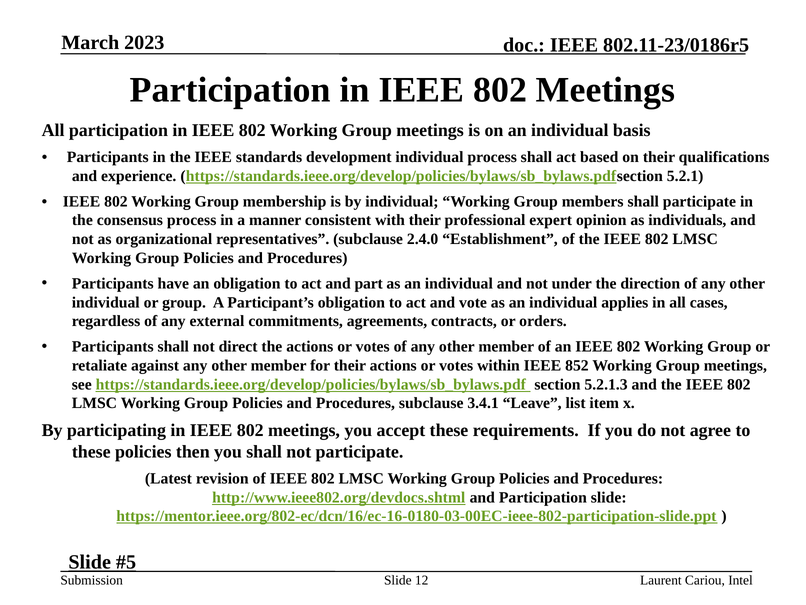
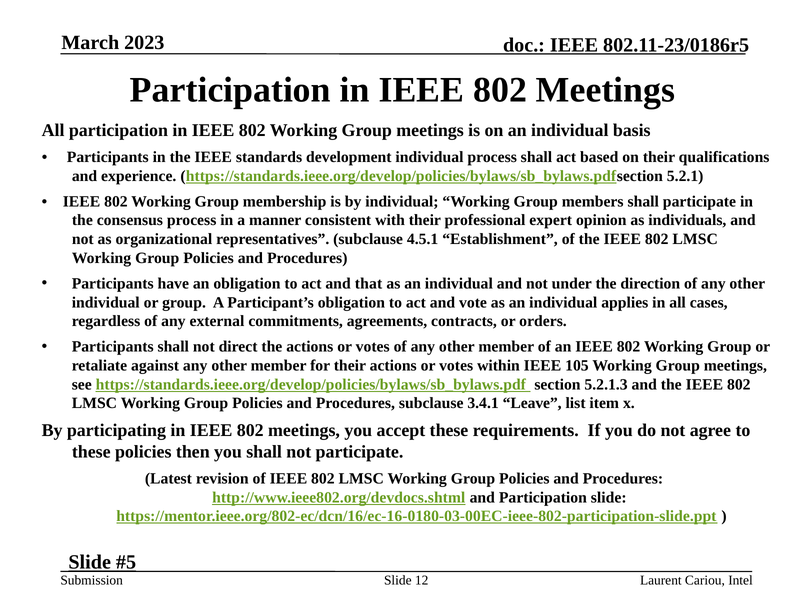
2.4.0: 2.4.0 -> 4.5.1 (423, 239)
part: part -> that (369, 283)
852: 852 -> 105 (577, 365)
